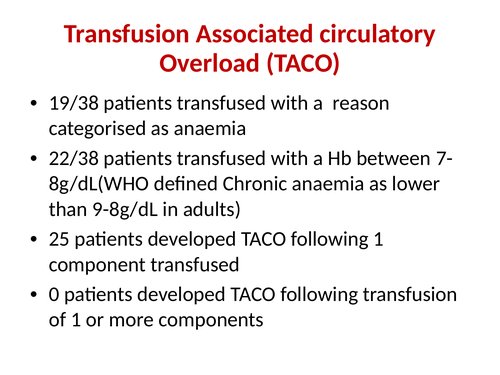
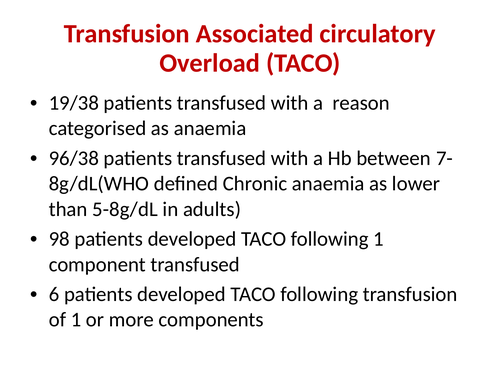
22/38: 22/38 -> 96/38 (74, 158)
9-8g/dL: 9-8g/dL -> 5-8g/dL (125, 209)
25: 25 -> 98 (59, 239)
0: 0 -> 6 (54, 294)
